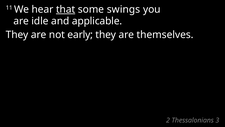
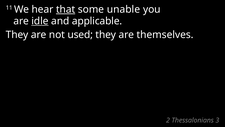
swings: swings -> unable (123, 9)
idle underline: none -> present (40, 21)
early: early -> used (80, 35)
